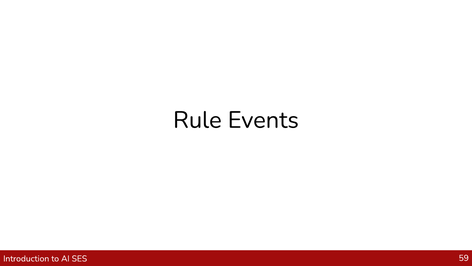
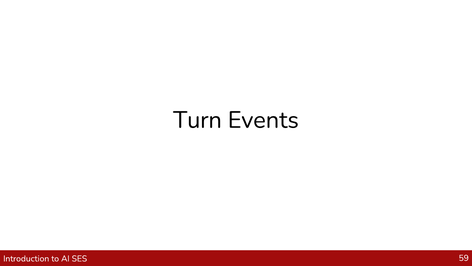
Rule: Rule -> Turn (197, 120)
